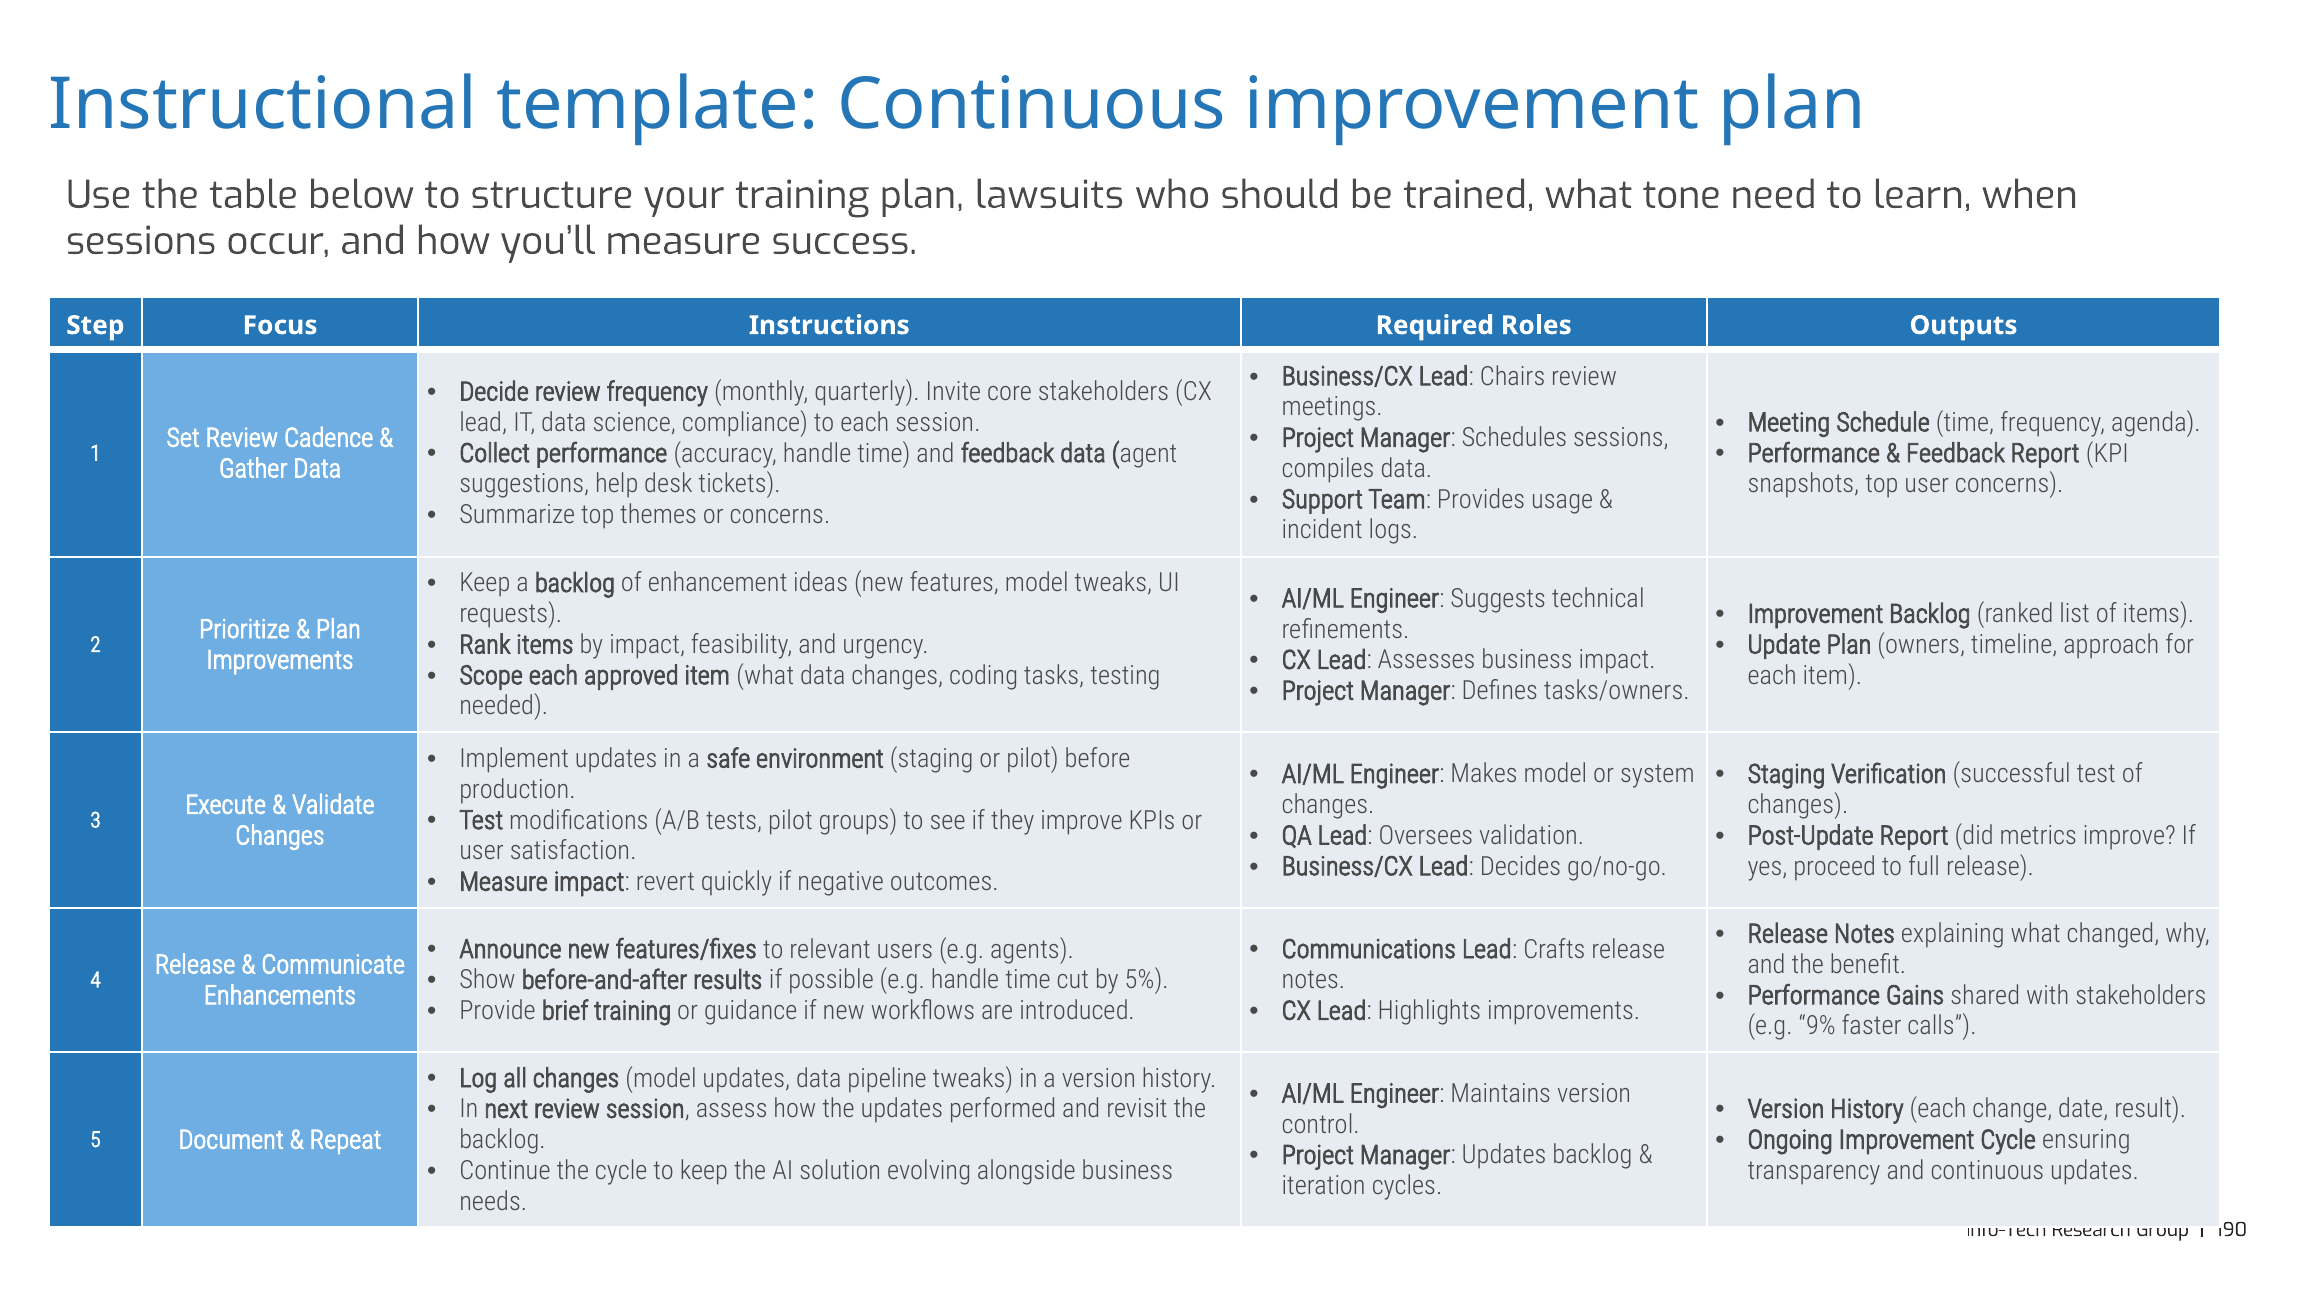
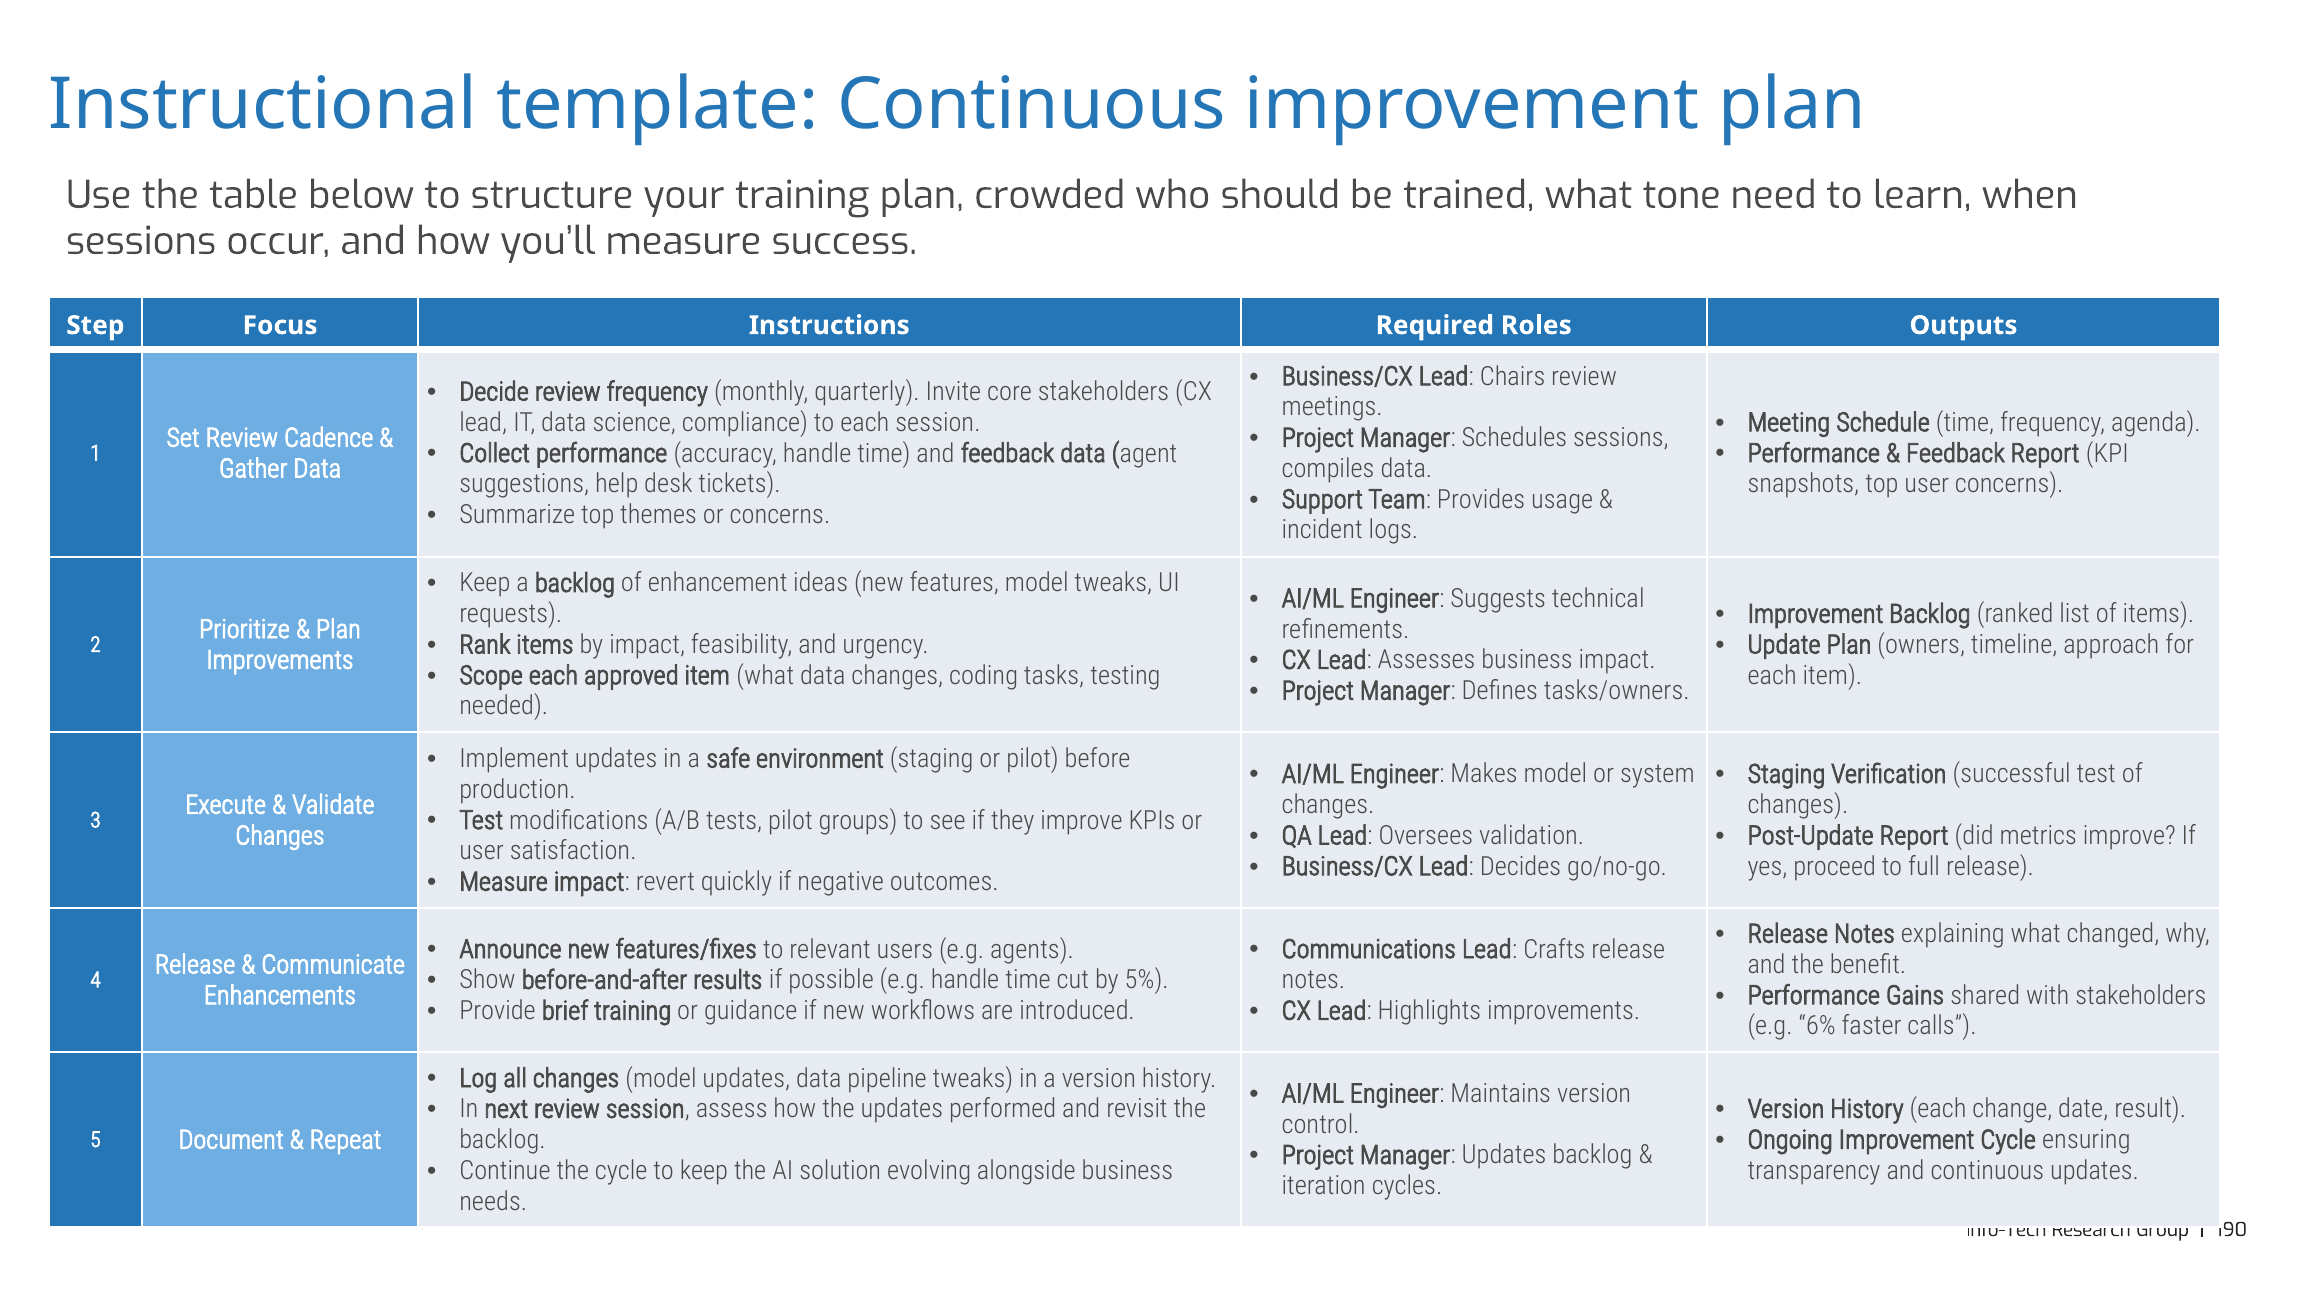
lawsuits: lawsuits -> crowded (1050, 195)
9%: 9% -> 6% (1817, 1026)
